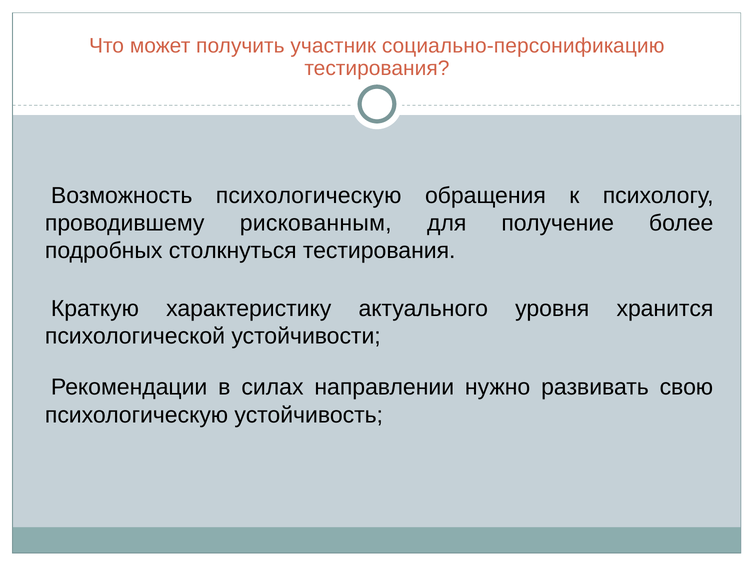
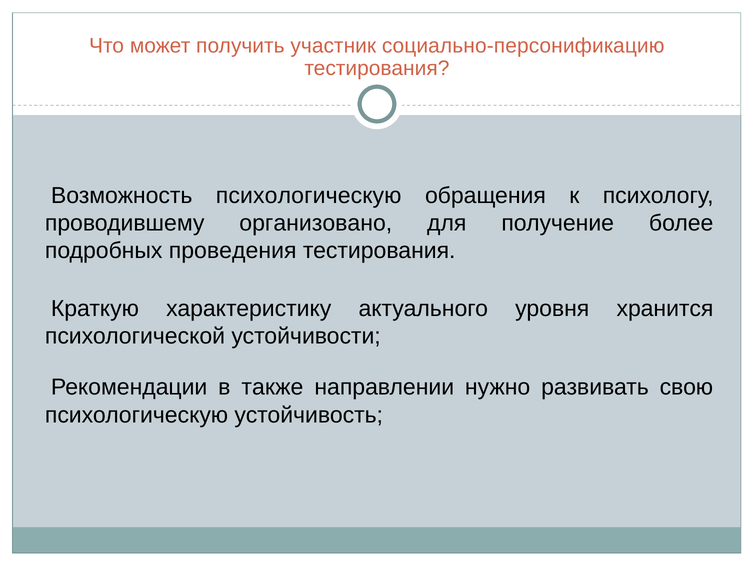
рискованным: рискованным -> организовано (316, 223)
столкнуться: столкнуться -> проведения (233, 251)
силах: силах -> также (272, 387)
